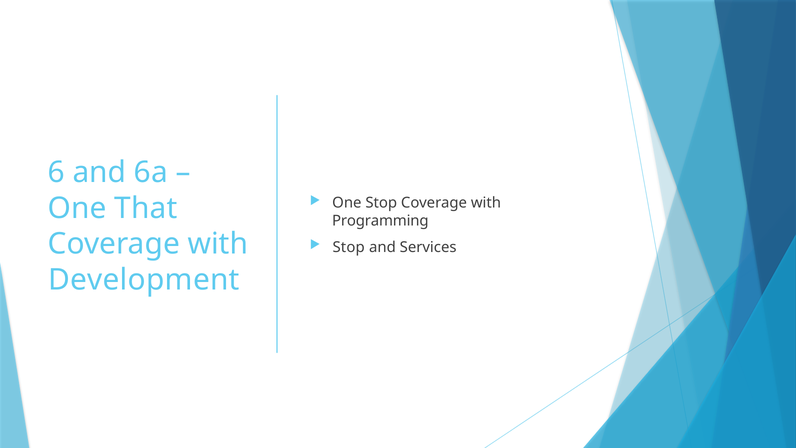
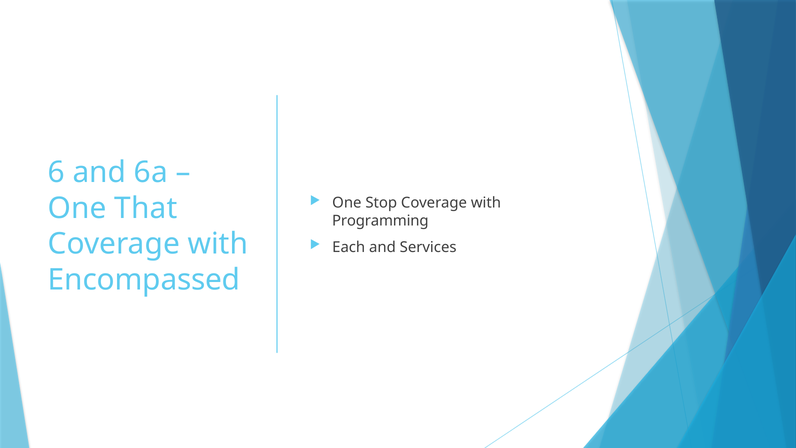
Stop: Stop -> Each (349, 247)
Development: Development -> Encompassed (144, 280)
